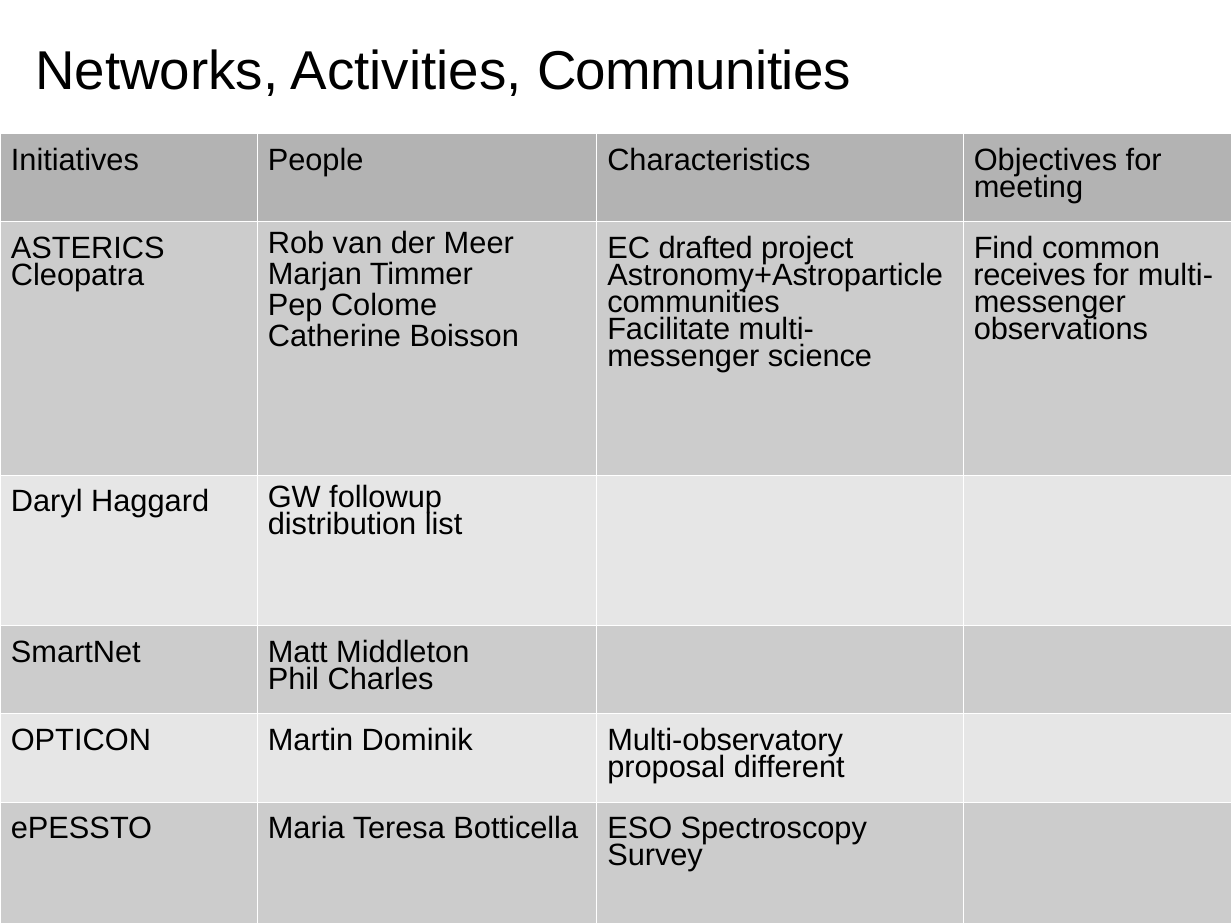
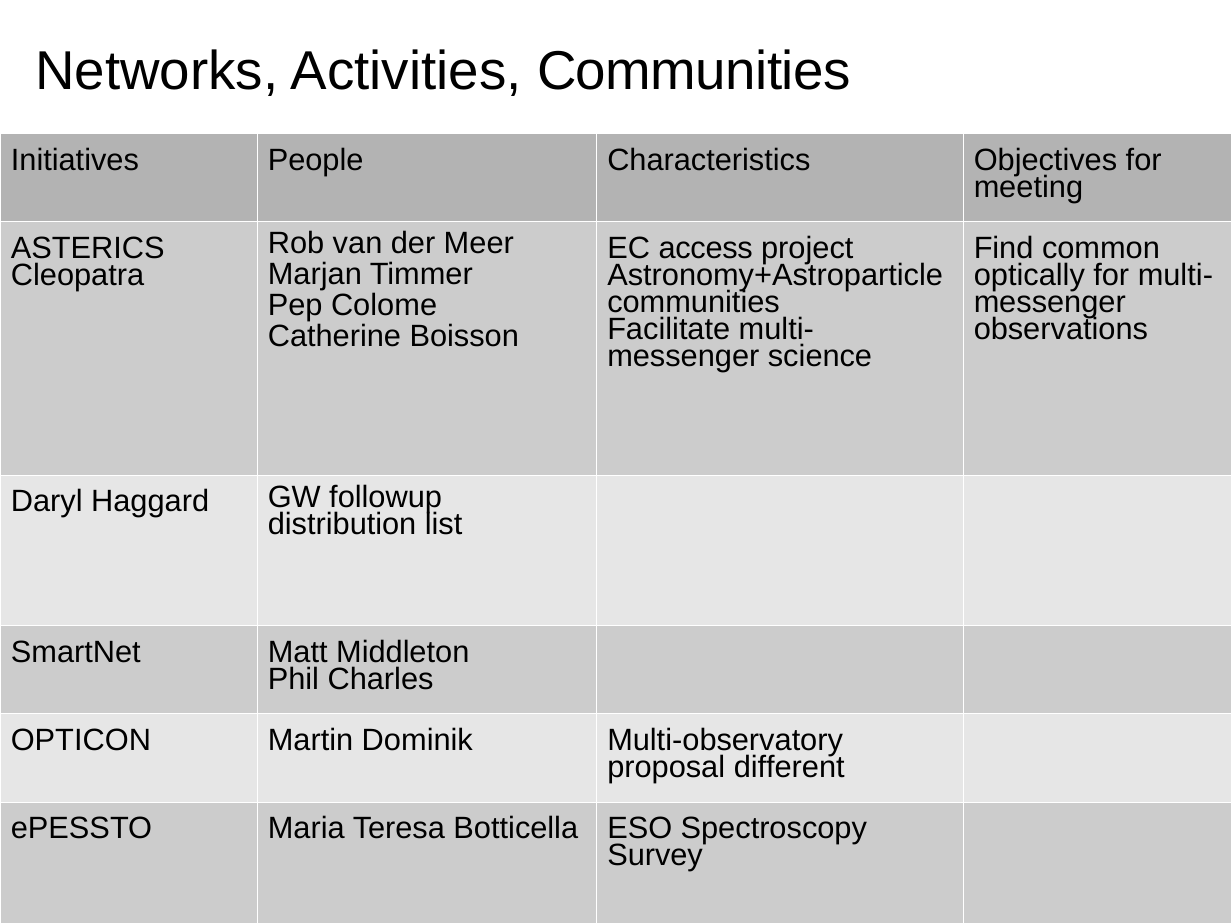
drafted: drafted -> access (706, 248)
receives: receives -> optically (1029, 275)
